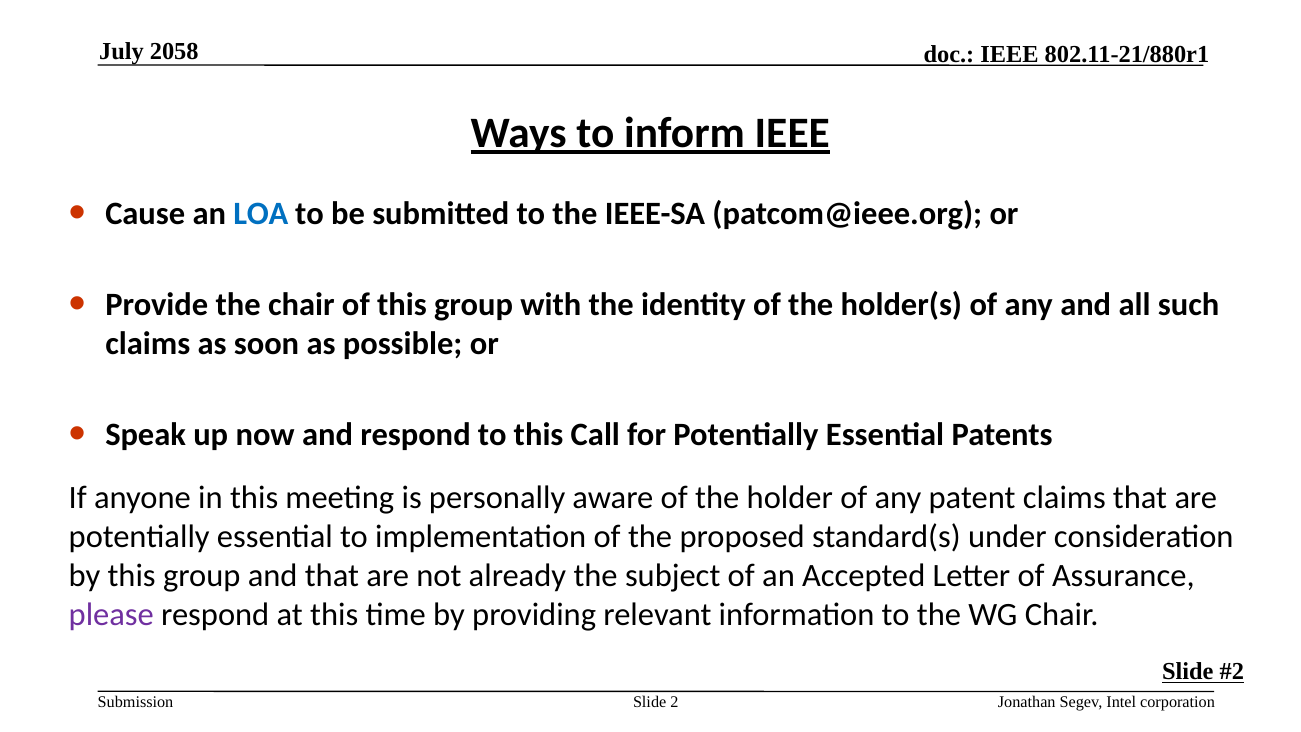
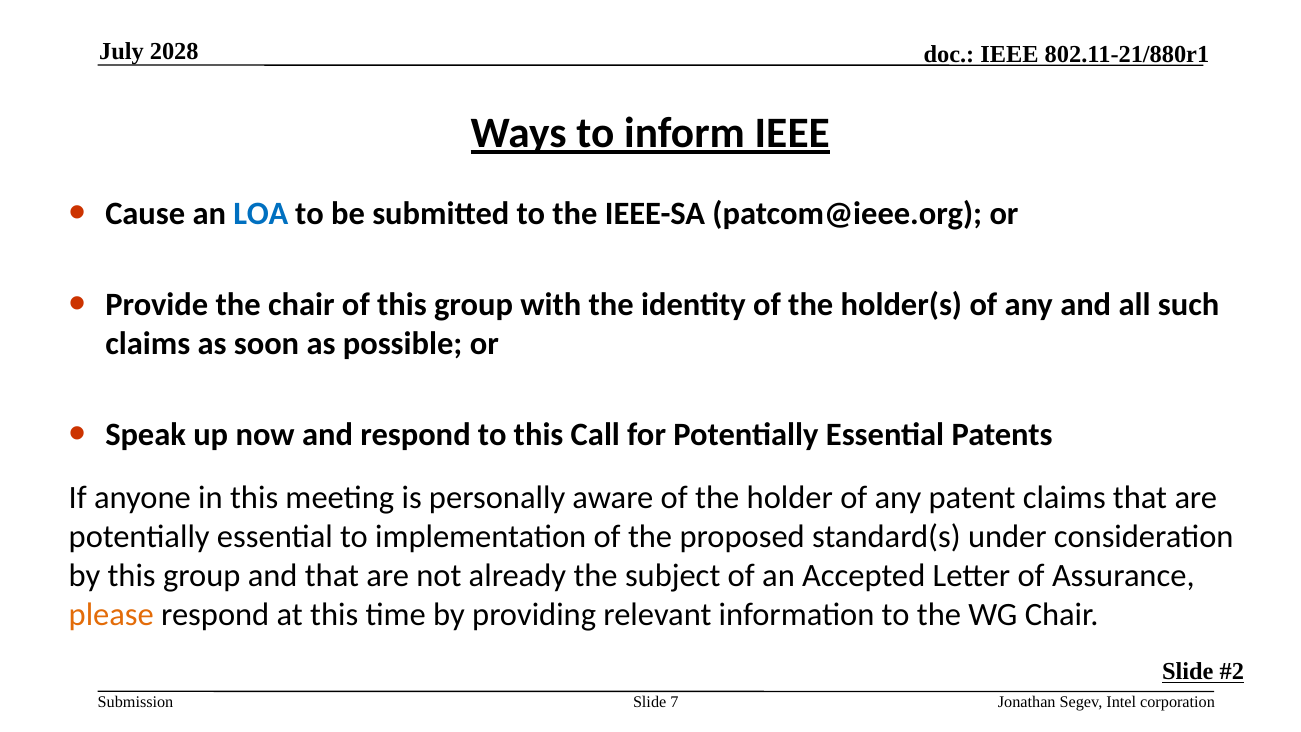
2058: 2058 -> 2028 (174, 52)
please colour: purple -> orange (111, 614)
2: 2 -> 7 (675, 702)
